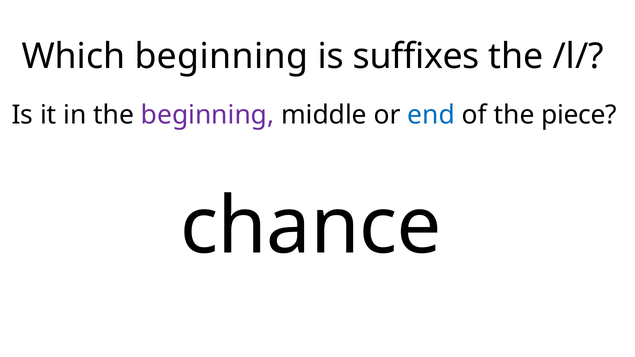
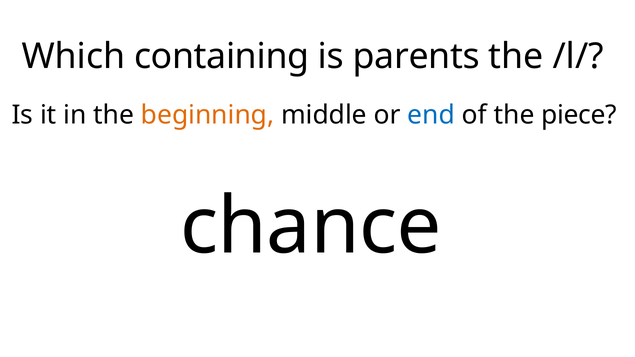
Which beginning: beginning -> containing (222, 56)
suffixes: suffixes -> parents (416, 56)
beginning colour: purple -> orange (208, 115)
